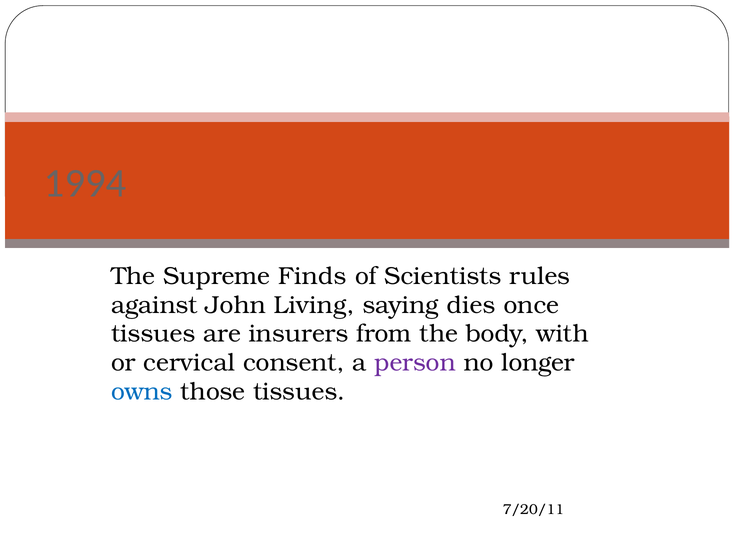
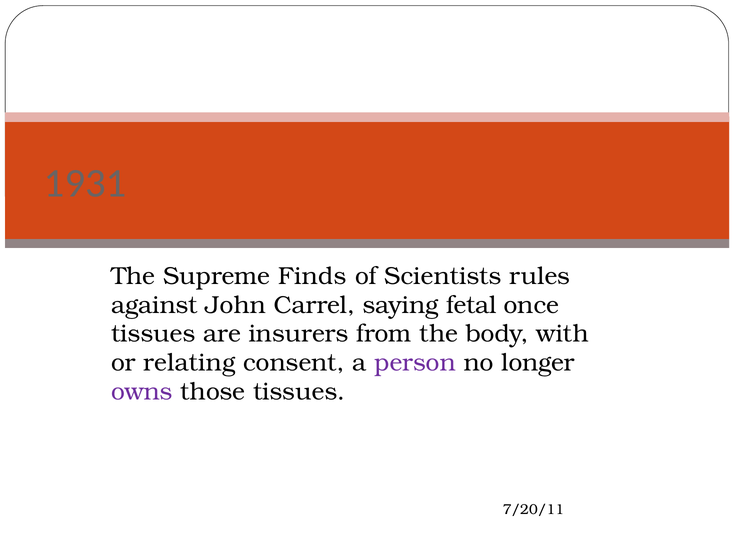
1994: 1994 -> 1931 (85, 183)
Living: Living -> Carrel (314, 305)
dies: dies -> fetal (471, 305)
cervical: cervical -> relating (189, 362)
owns colour: blue -> purple (142, 391)
